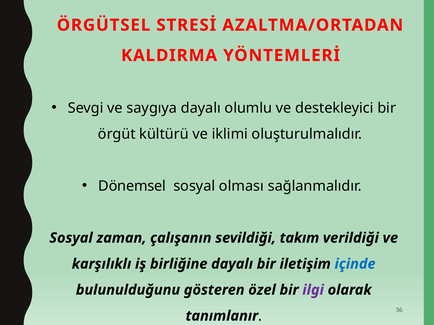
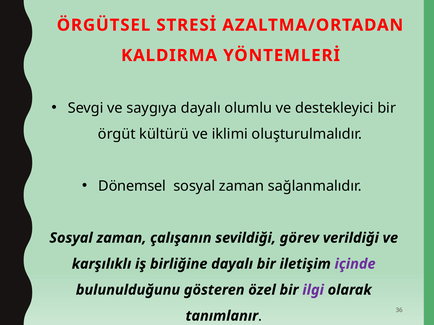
olması: olması -> zaman (242, 186)
takım: takım -> görev (299, 238)
içinde colour: blue -> purple (355, 264)
